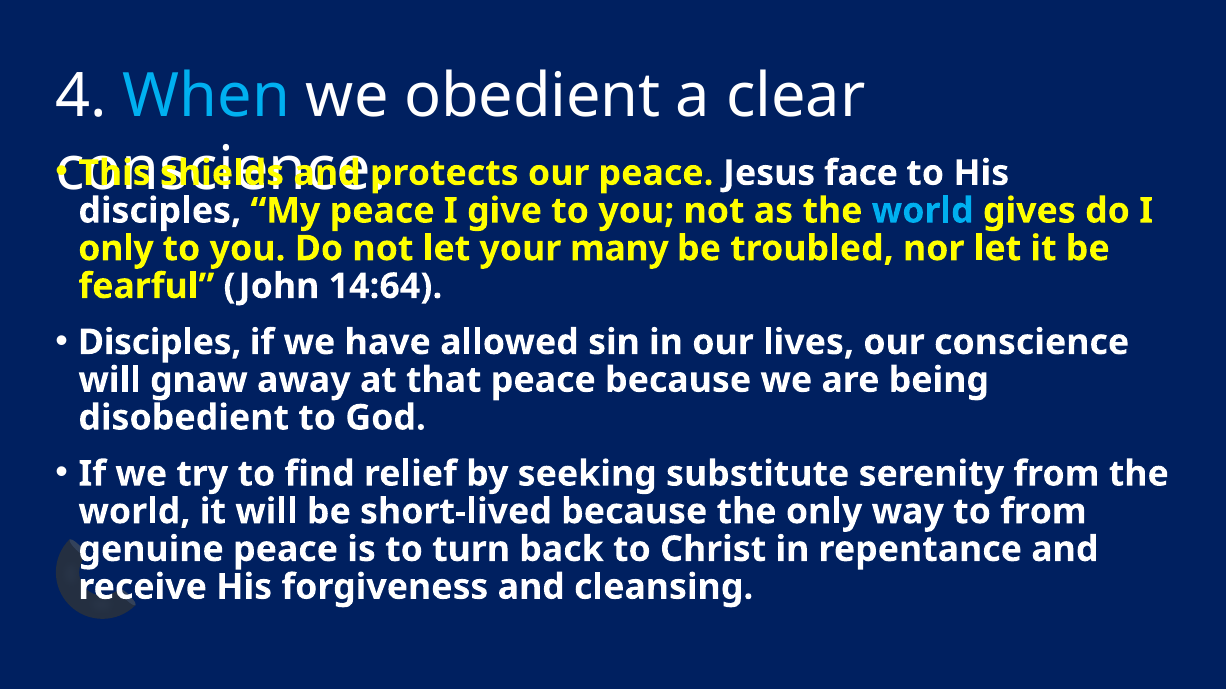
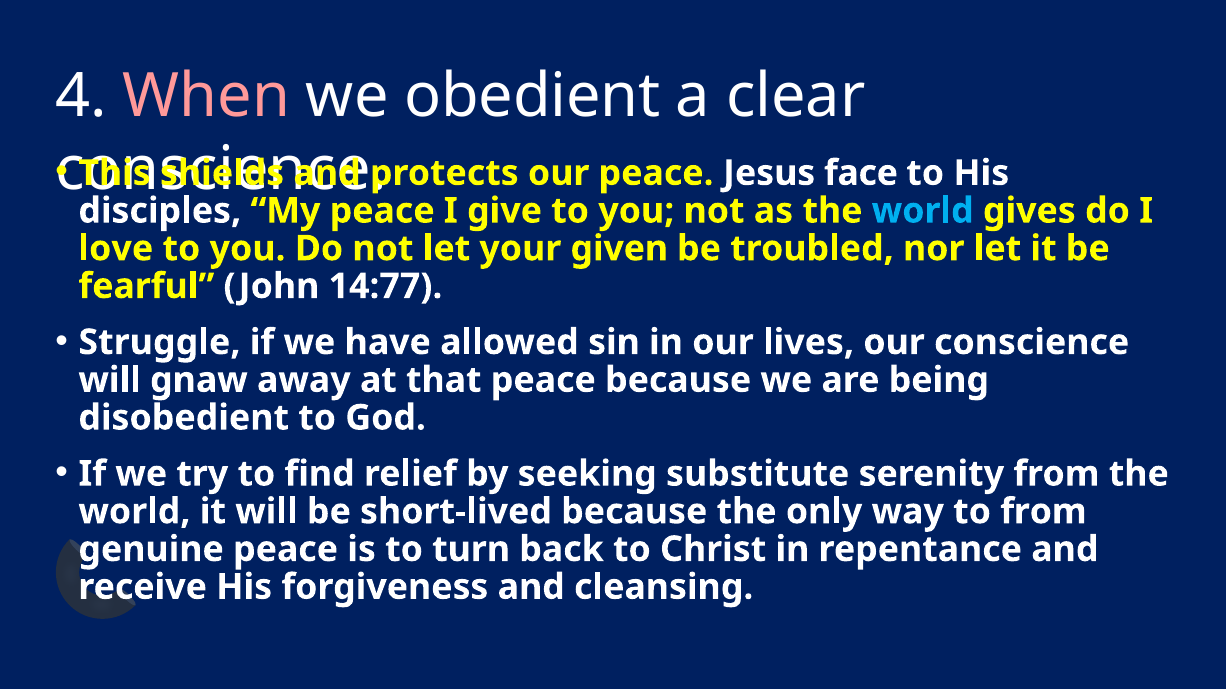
When colour: light blue -> pink (206, 96)
only: only -> love (116, 249)
many: many -> given (619, 249)
14:64: 14:64 -> 14:77 (385, 286)
Disciples: Disciples -> Struggle (159, 343)
